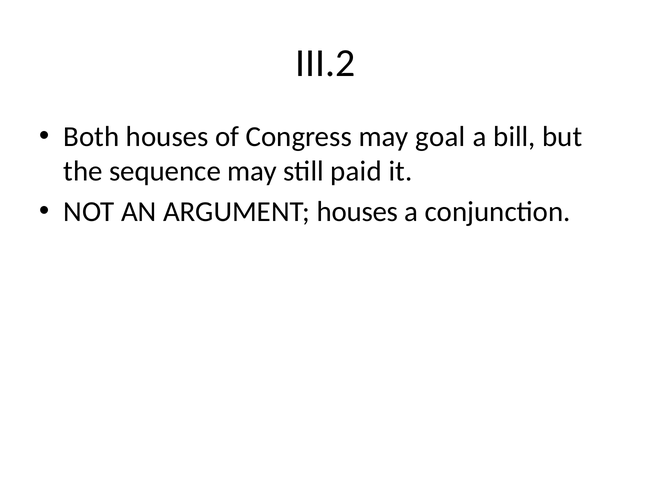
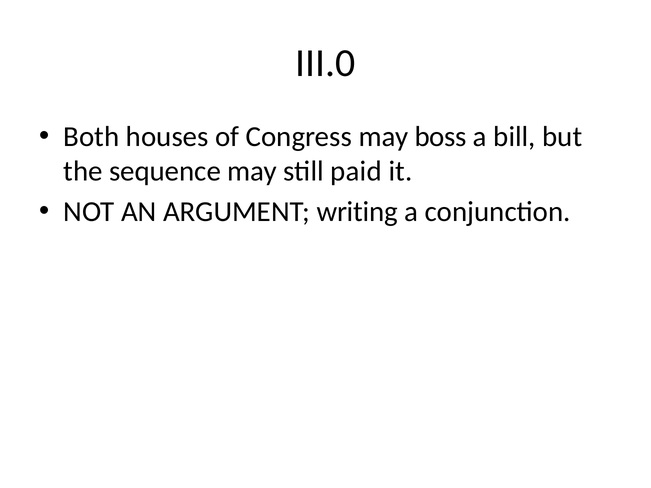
III.2: III.2 -> III.0 (325, 63)
goal: goal -> boss (441, 137)
ARGUMENT houses: houses -> writing (357, 212)
